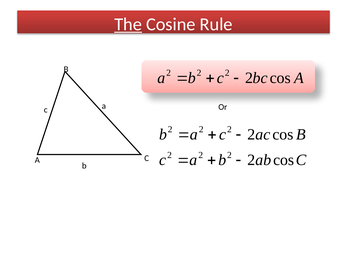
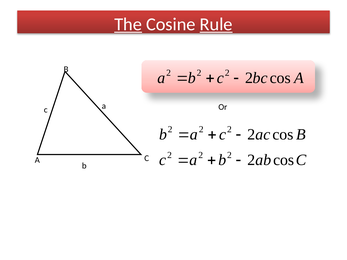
Rule underline: none -> present (216, 24)
